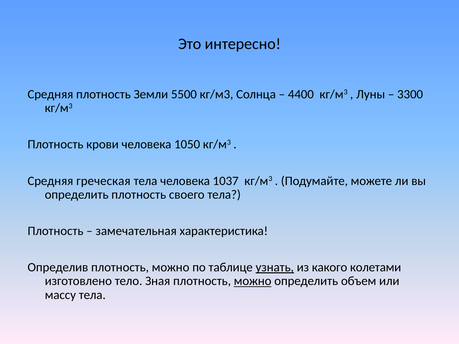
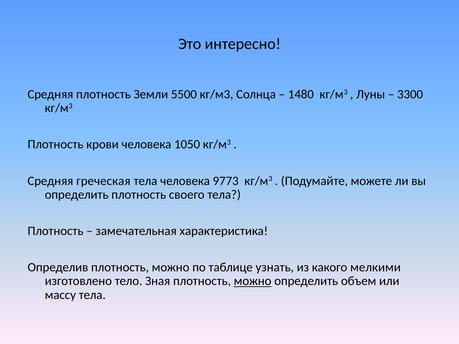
4400: 4400 -> 1480 (301, 94)
1037: 1037 -> 9773 (226, 181)
узнать underline: present -> none (275, 268)
колетами: колетами -> мелкими (375, 268)
